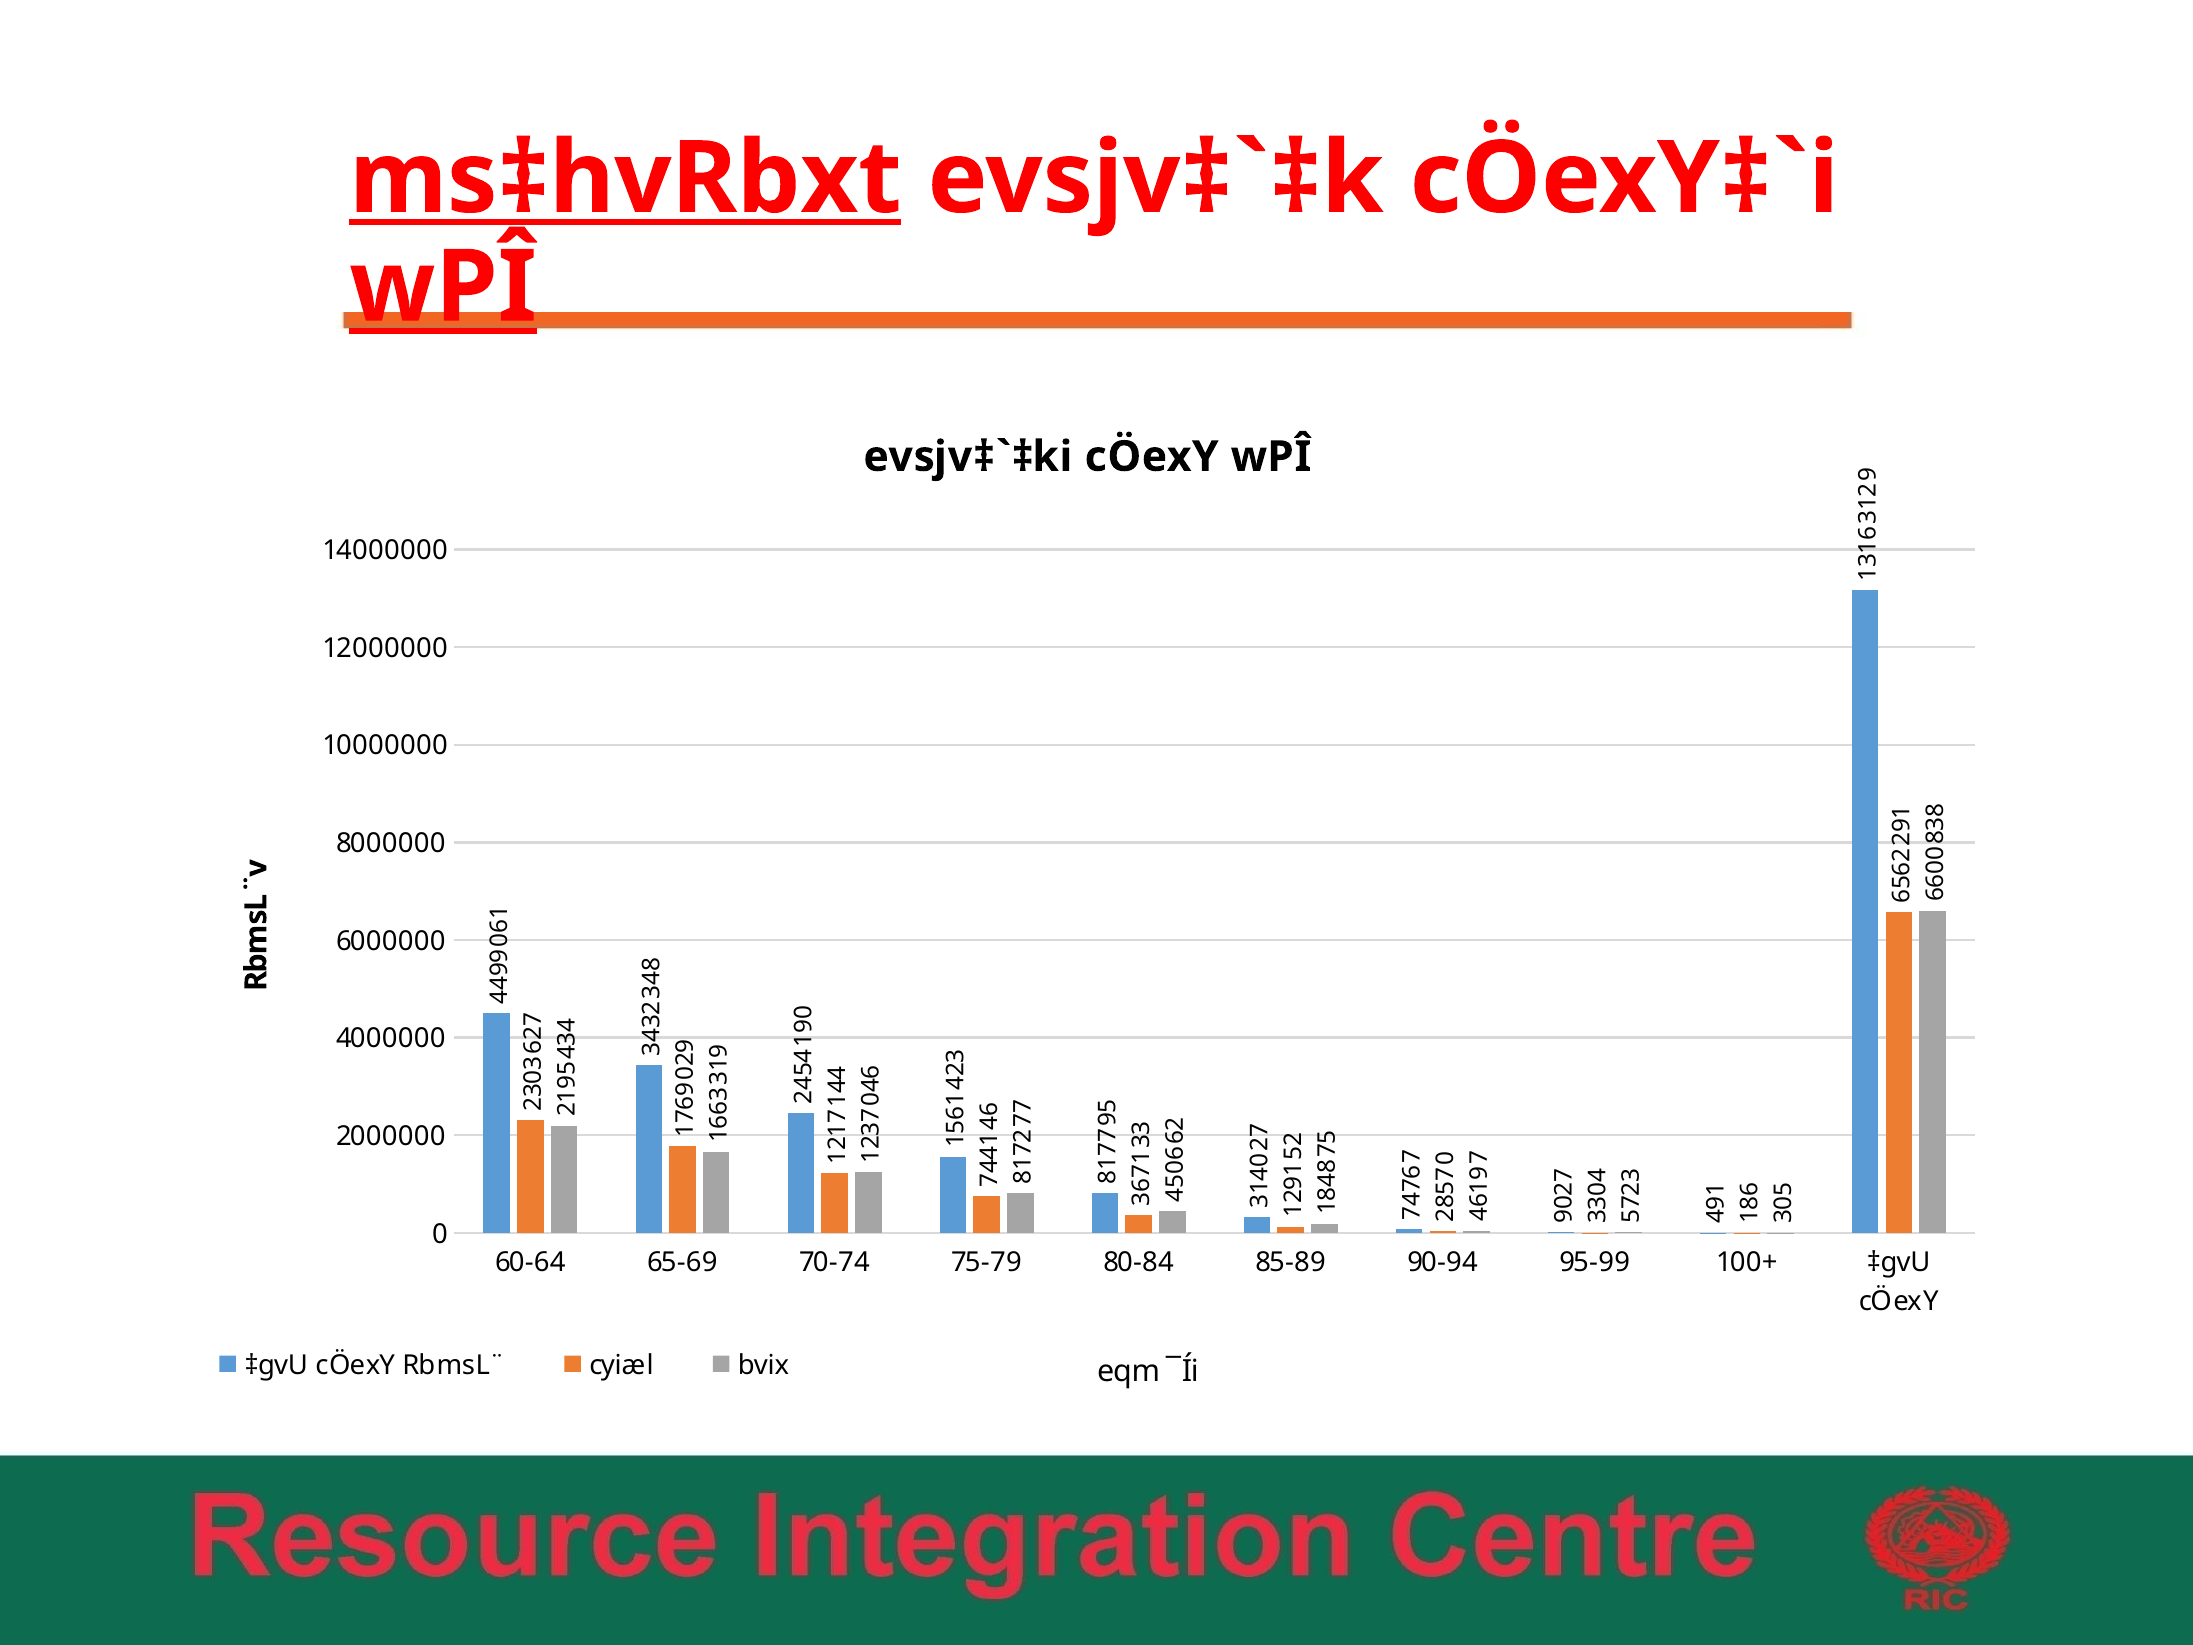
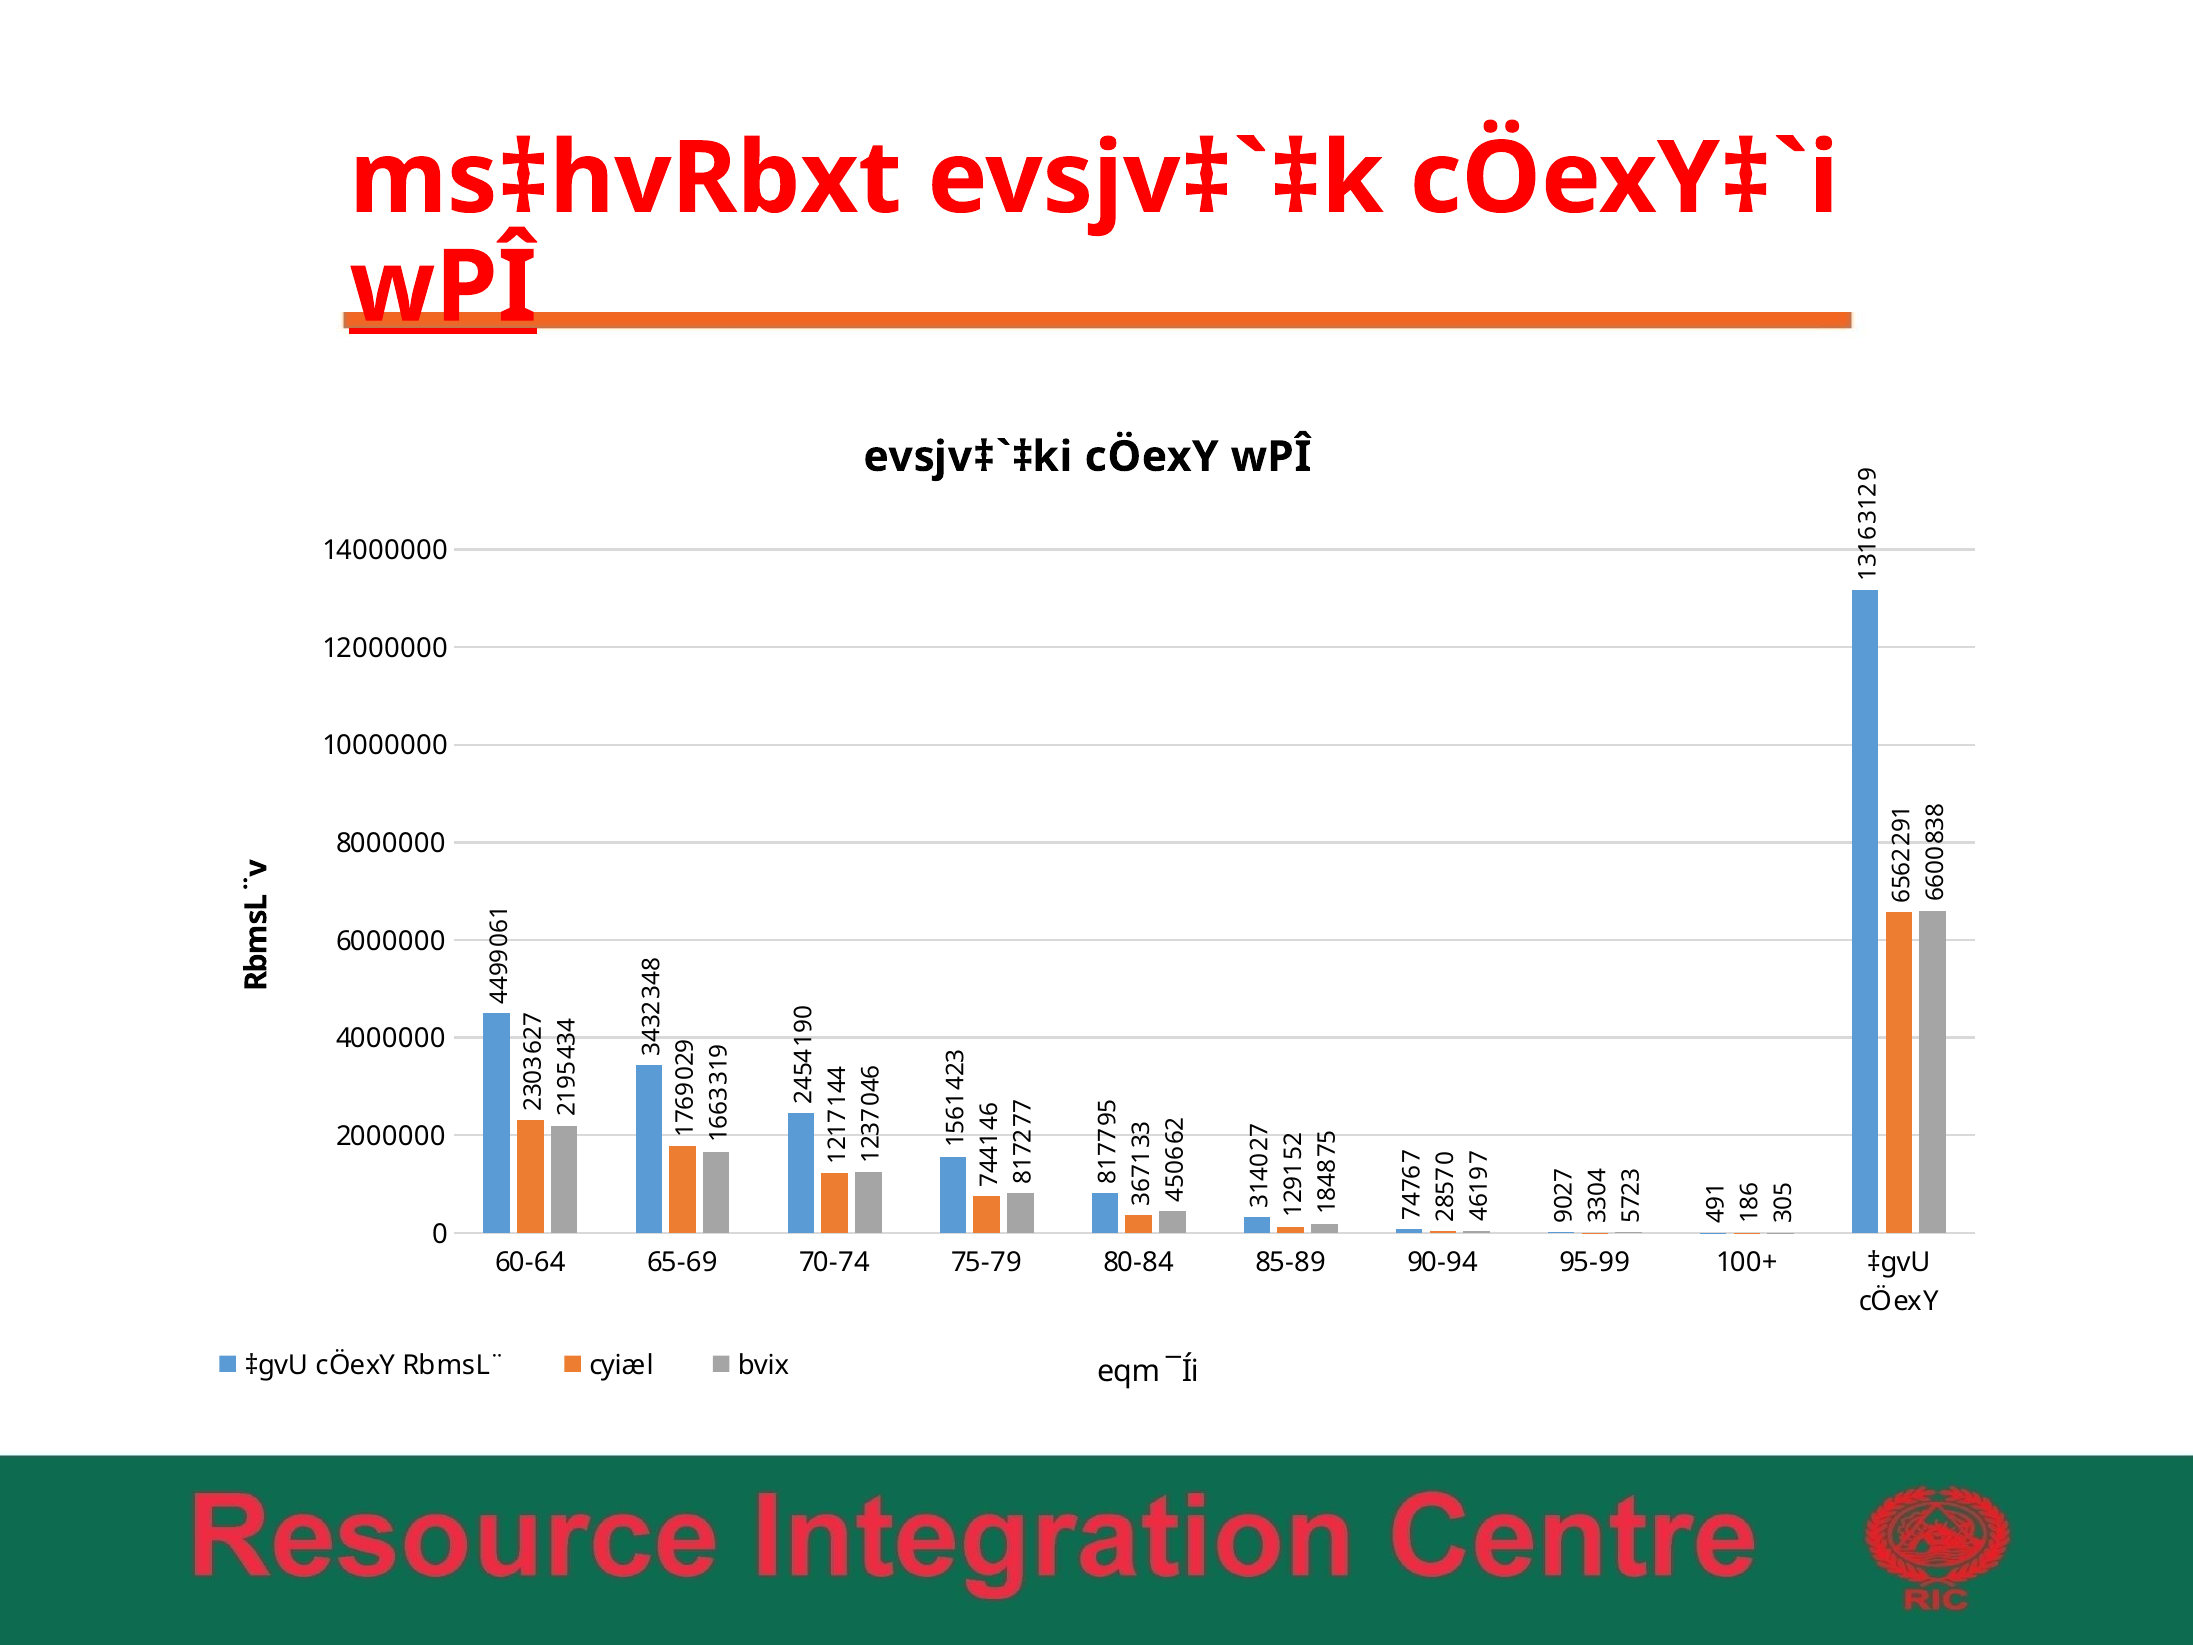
ms‡hvRbxt underline: present -> none (626, 179)
